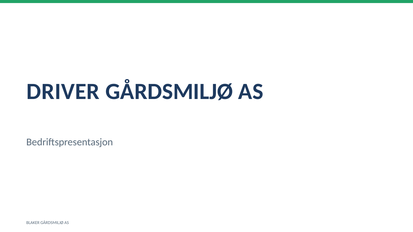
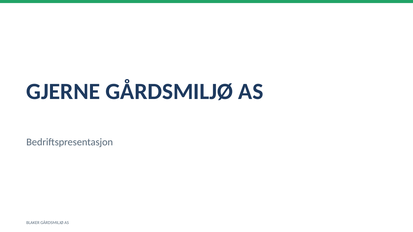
DRIVER: DRIVER -> GJERNE (63, 92)
